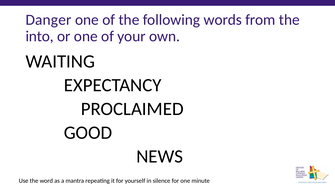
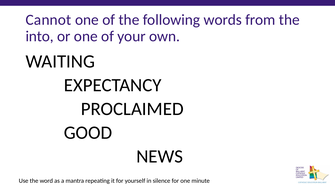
Danger: Danger -> Cannot (48, 20)
